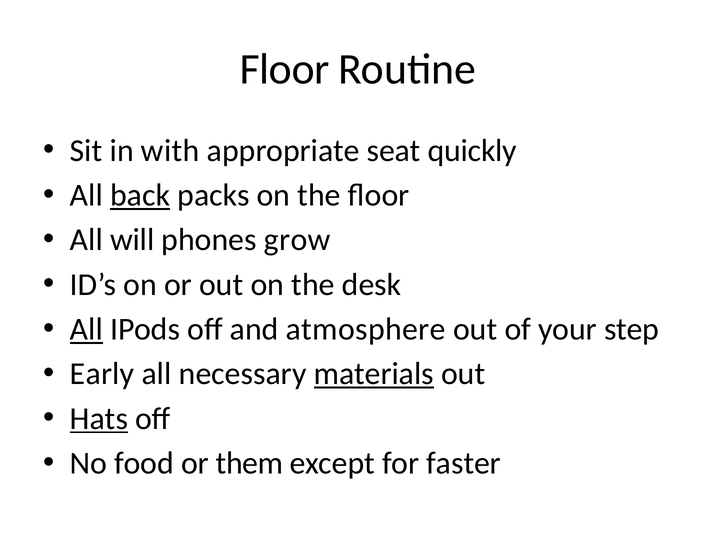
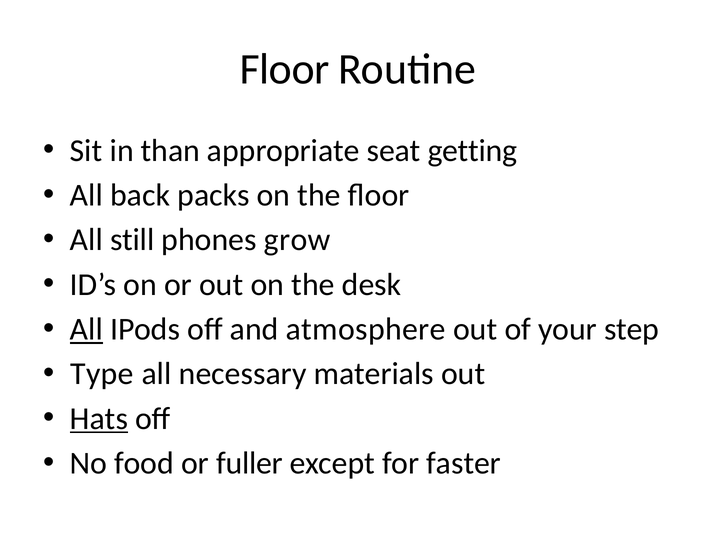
with: with -> than (170, 150)
quickly: quickly -> getting (472, 150)
back underline: present -> none (140, 195)
will: will -> still (132, 240)
Early: Early -> Type (102, 374)
materials underline: present -> none (374, 374)
them: them -> fuller (249, 463)
